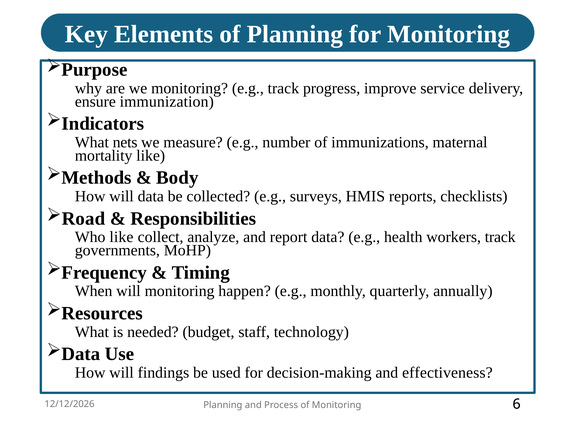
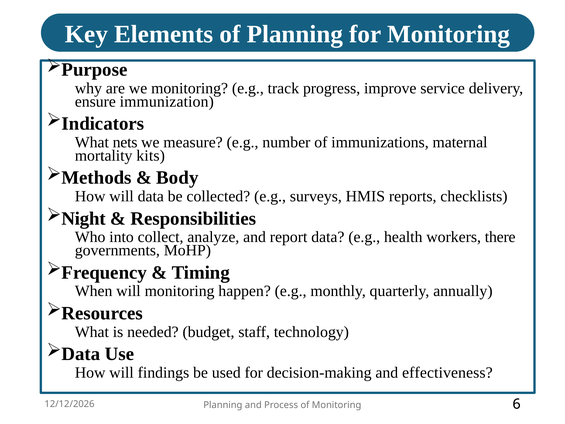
mortality like: like -> kits (151, 155)
Road: Road -> Night (84, 218)
Who like: like -> into (122, 237)
workers track: track -> there (500, 237)
